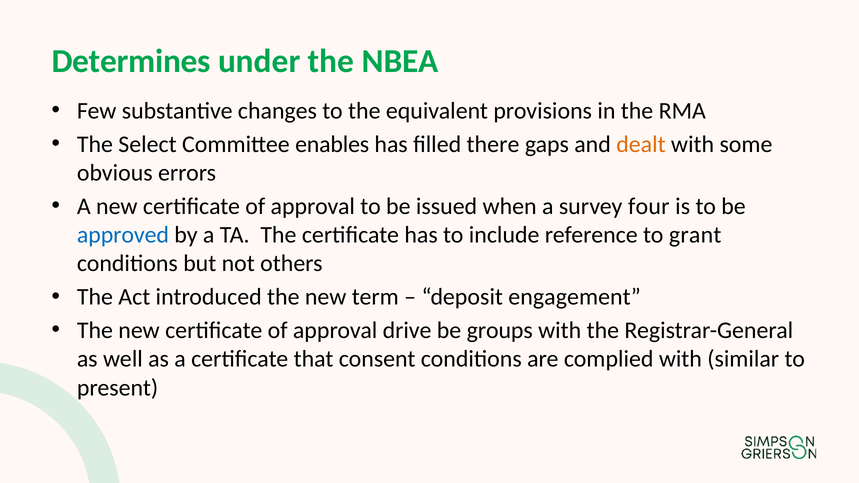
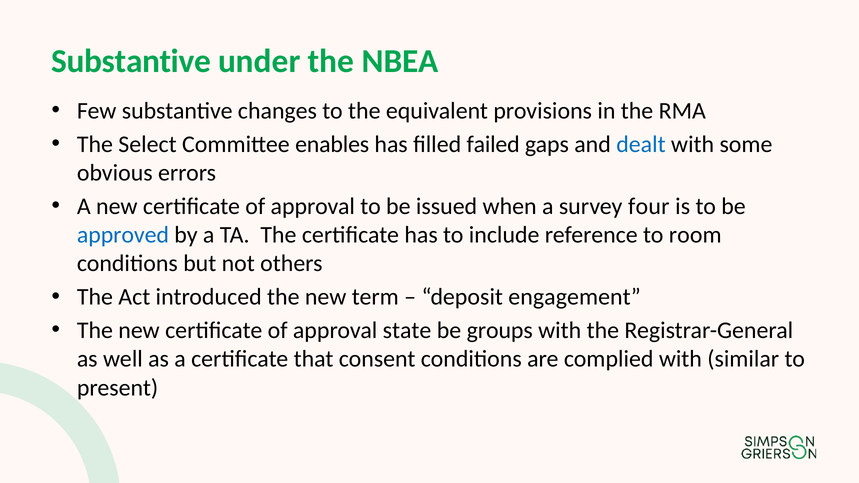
Determines: Determines -> Substantive (131, 61)
there: there -> failed (493, 144)
dealt colour: orange -> blue (641, 144)
grant: grant -> room (695, 235)
drive: drive -> state (407, 331)
